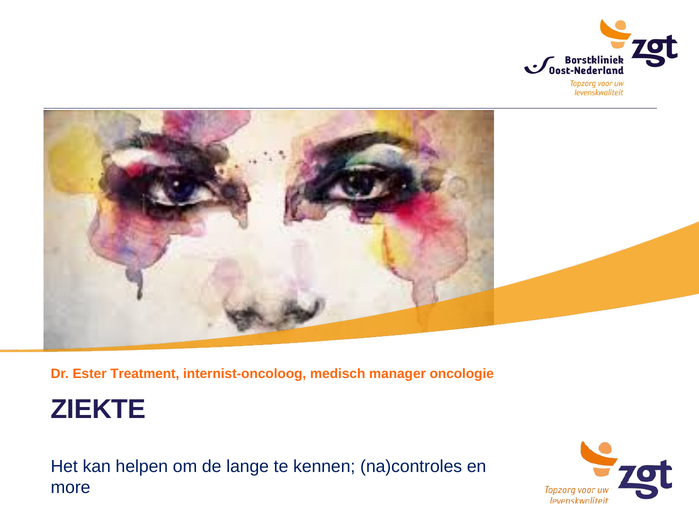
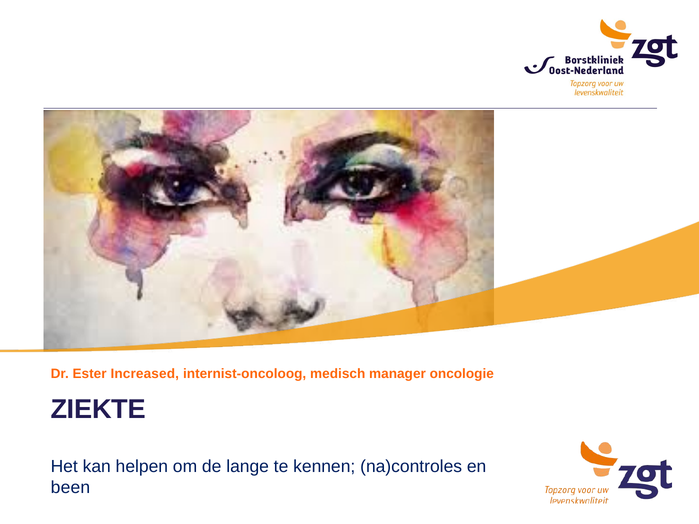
Treatment: Treatment -> Increased (145, 374)
more: more -> been (70, 488)
